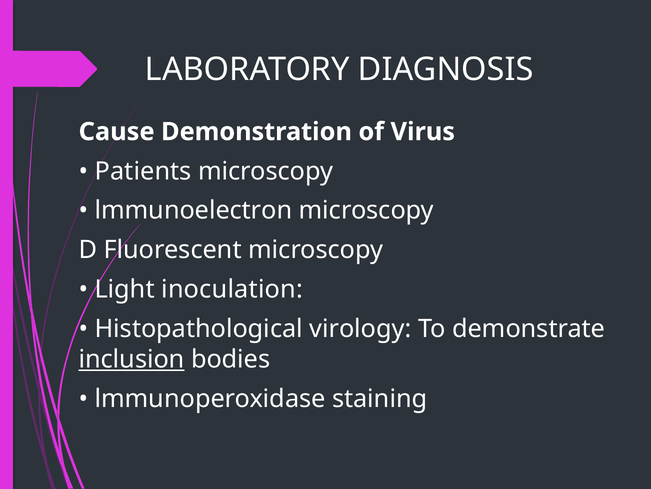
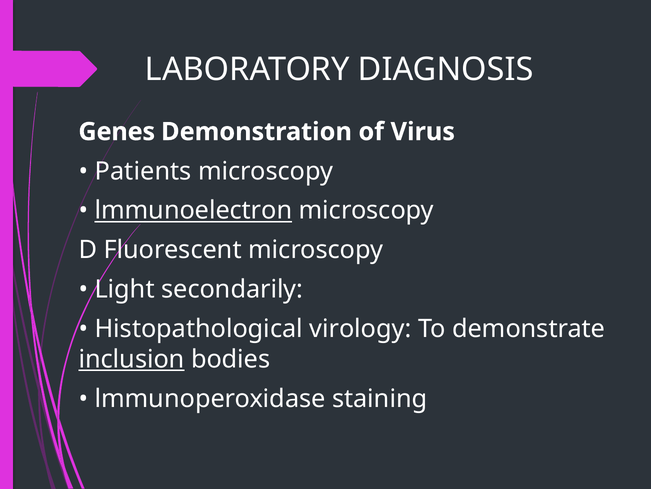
Cause: Cause -> Genes (117, 132)
lmmunoelectron underline: none -> present (194, 210)
inoculation: inoculation -> secondarily (232, 289)
